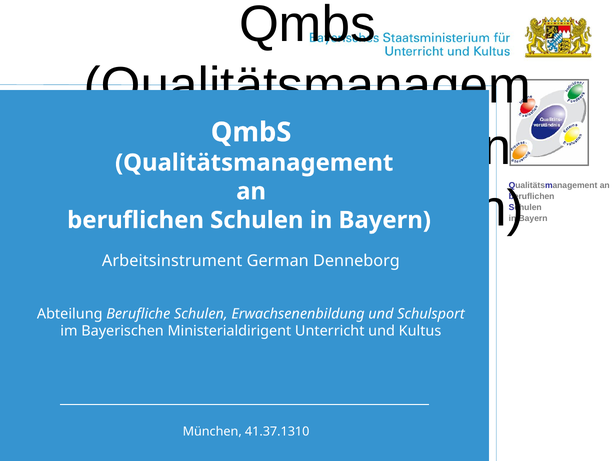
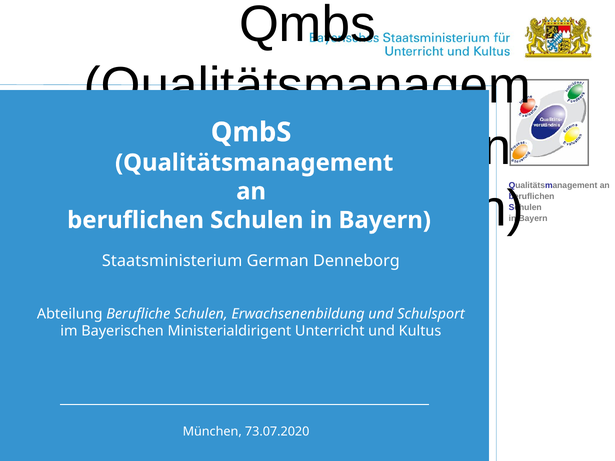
Arbeitsinstrument: Arbeitsinstrument -> Staatsministerium (172, 261)
41.37.1310: 41.37.1310 -> 73.07.2020 (277, 432)
